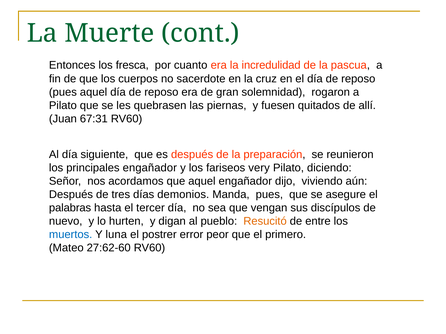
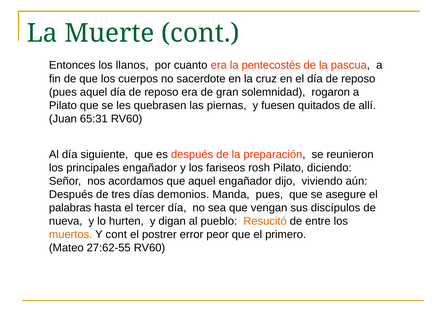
fresca: fresca -> llanos (132, 65)
incredulidad: incredulidad -> pentecostés (271, 65)
67:31: 67:31 -> 65:31 (94, 119)
very: very -> rosh (259, 168)
nuevo: nuevo -> nueva (66, 221)
muertos colour: blue -> orange (71, 235)
Y luna: luna -> cont (116, 235)
27:62-60: 27:62-60 -> 27:62-55 (109, 248)
